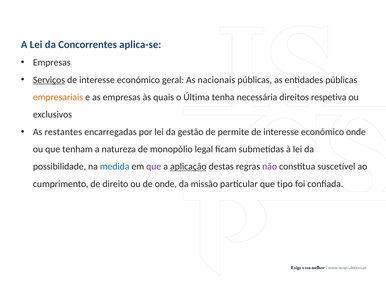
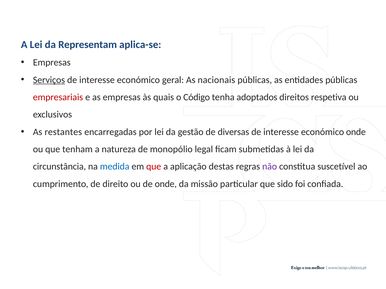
Concorrentes: Concorrentes -> Representam (88, 45)
empresariais colour: orange -> red (58, 97)
Última: Última -> Código (197, 97)
necessária: necessária -> adoptados (257, 97)
permite: permite -> diversas (233, 132)
possibilidade: possibilidade -> circunstância (59, 167)
que colour: purple -> red (154, 167)
aplicação underline: present -> none (188, 167)
tipo: tipo -> sido (285, 184)
